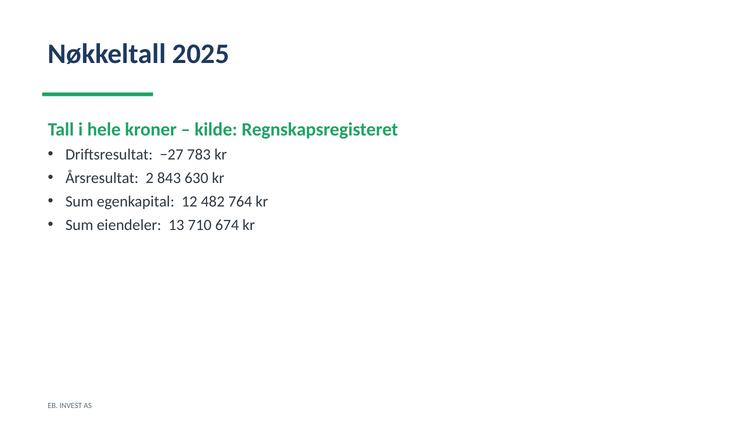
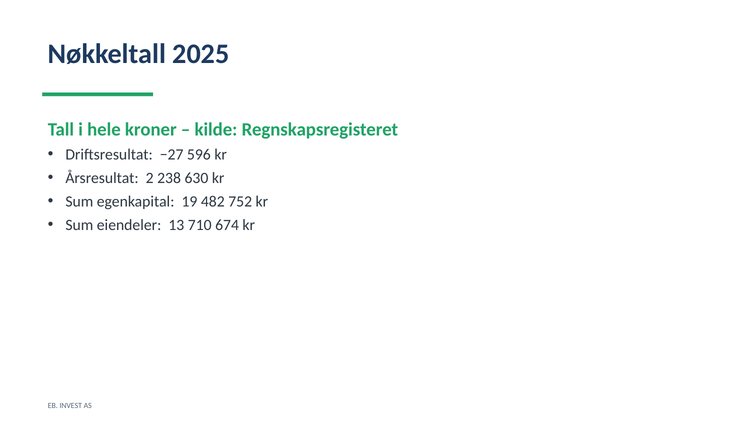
783: 783 -> 596 (199, 154)
843: 843 -> 238 (169, 178)
12: 12 -> 19 (189, 201)
764: 764 -> 752 (240, 201)
